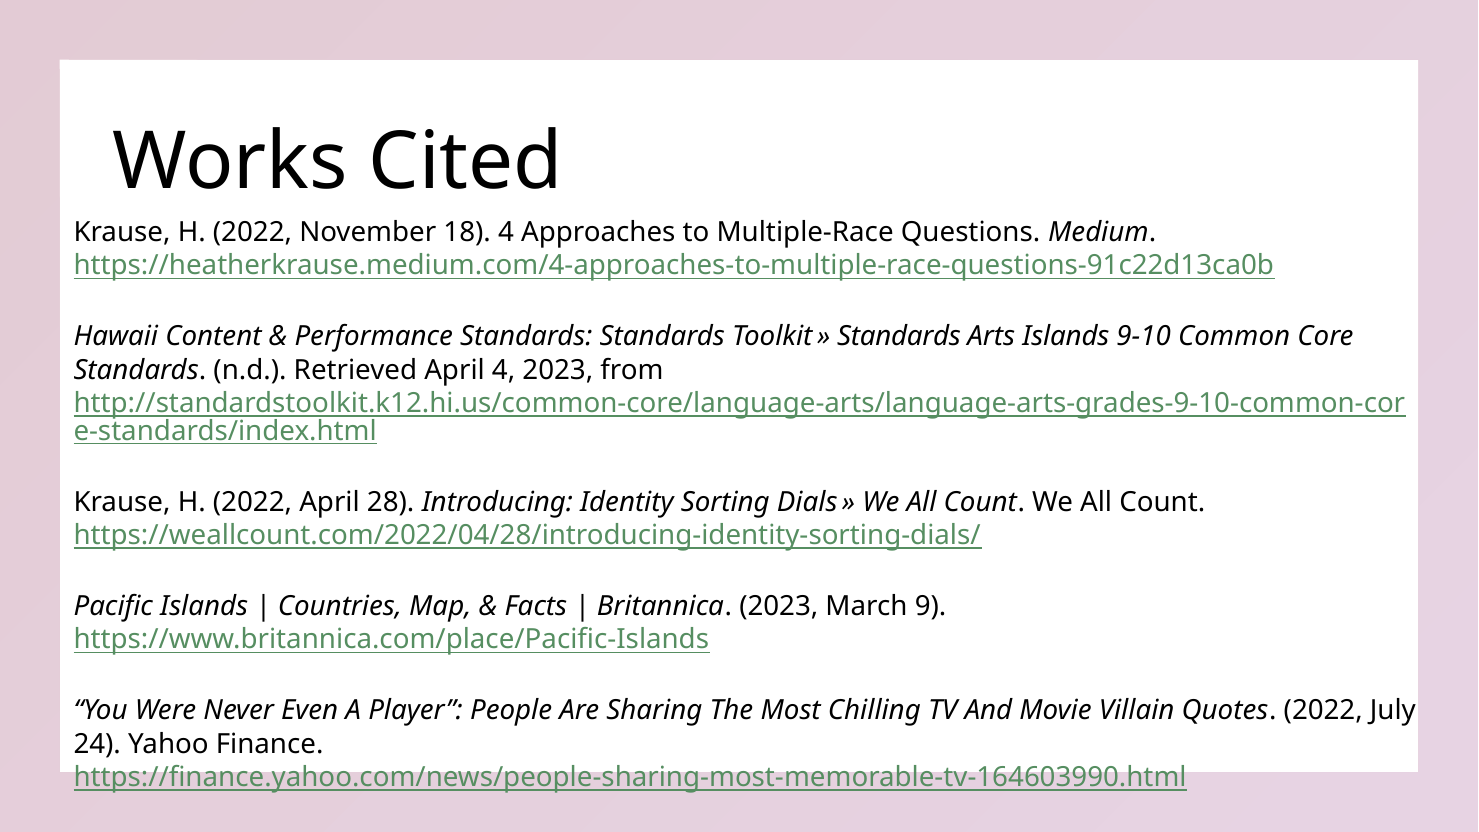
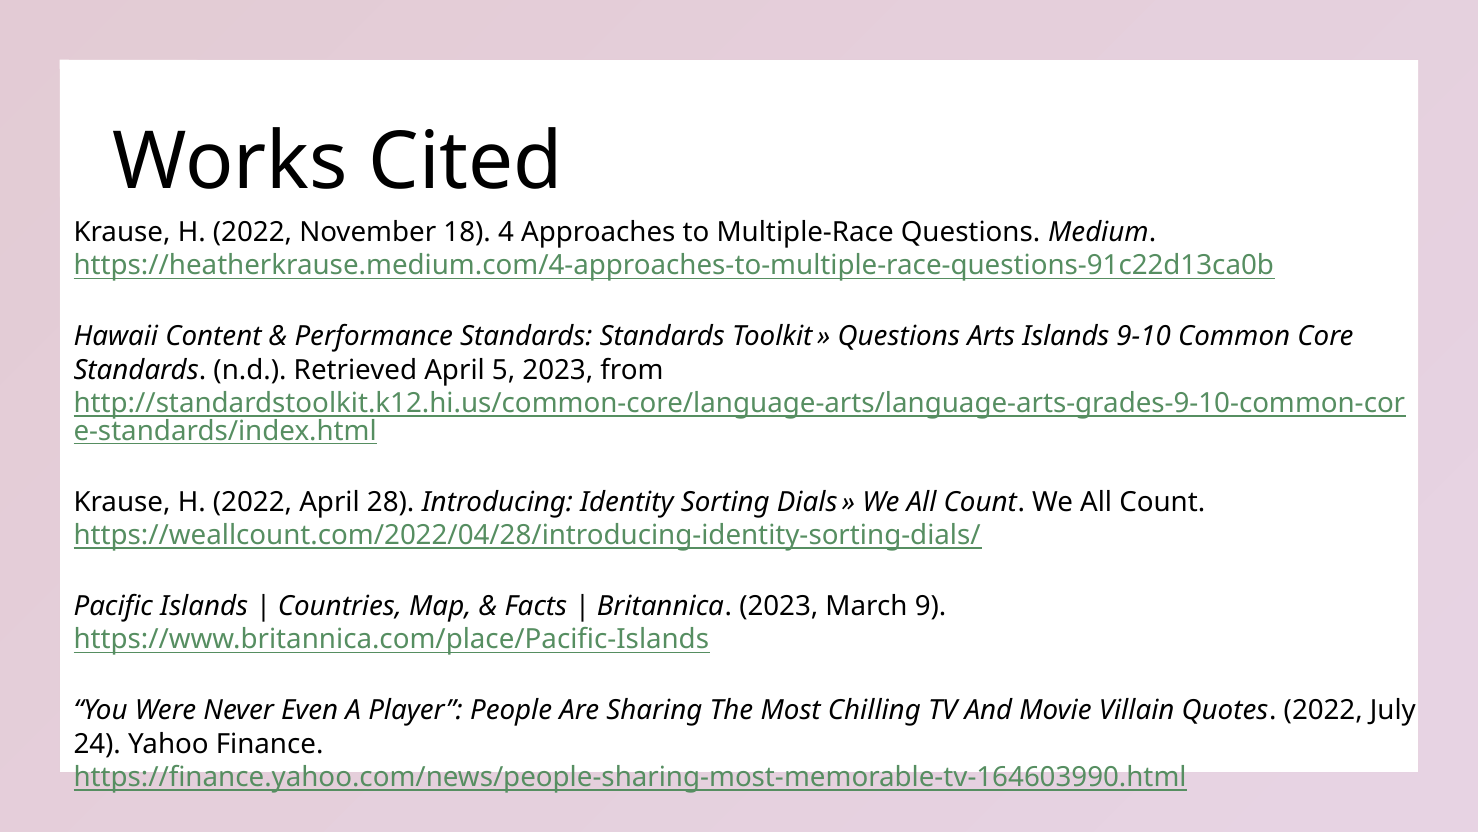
Standards: Standards -> Questions (899, 337)
April 4: 4 -> 5 (504, 370)
